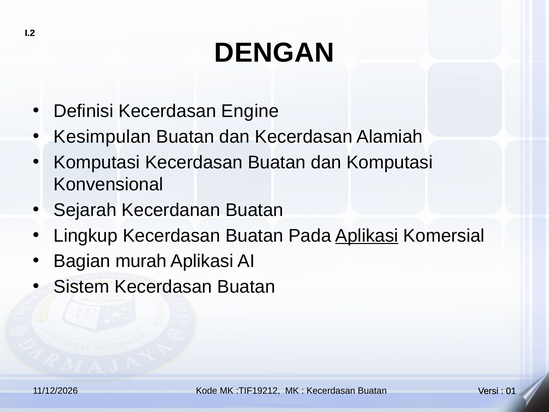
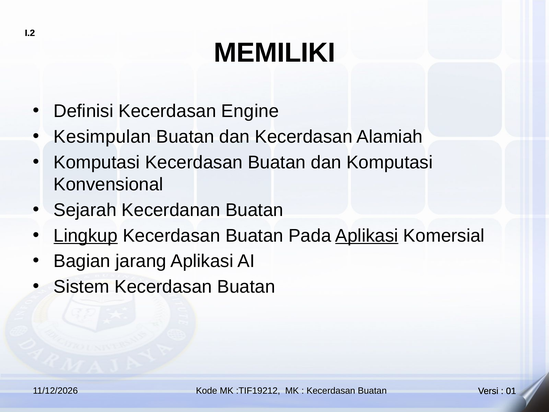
DENGAN: DENGAN -> MEMILIKI (275, 53)
Lingkup underline: none -> present (86, 235)
murah: murah -> jarang (141, 261)
